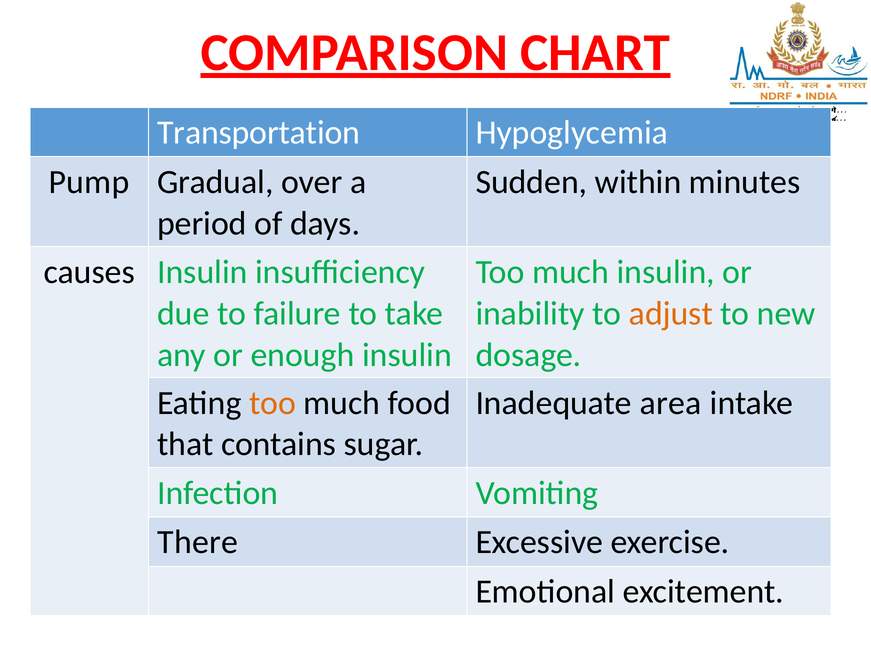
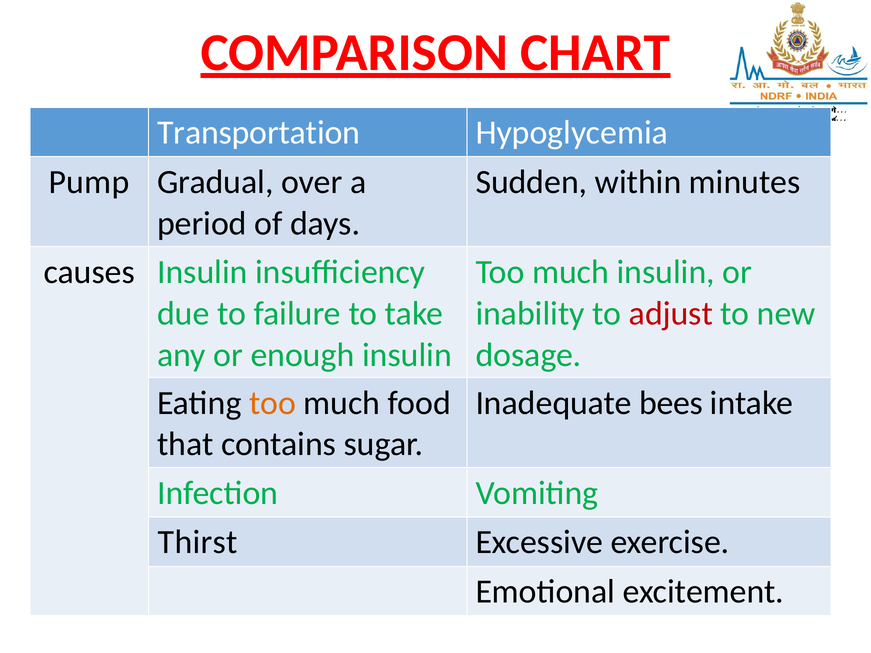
adjust colour: orange -> red (671, 314)
area: area -> bees (671, 403)
There: There -> Thirst (198, 542)
